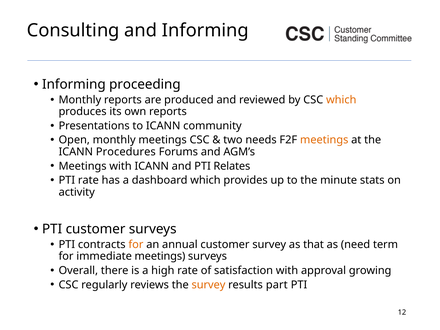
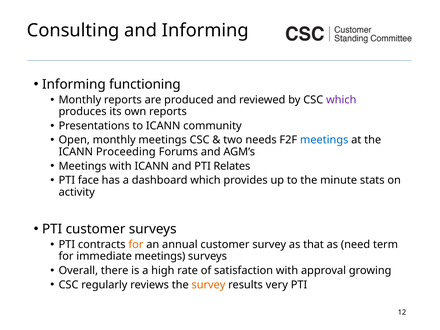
proceeding: proceeding -> functioning (145, 84)
which colour: orange -> purple (341, 100)
meetings colour: orange -> blue (324, 140)
Procedures: Procedures -> Proceeding (126, 152)
PTI rate: rate -> face (88, 180)
part: part -> very (277, 285)
